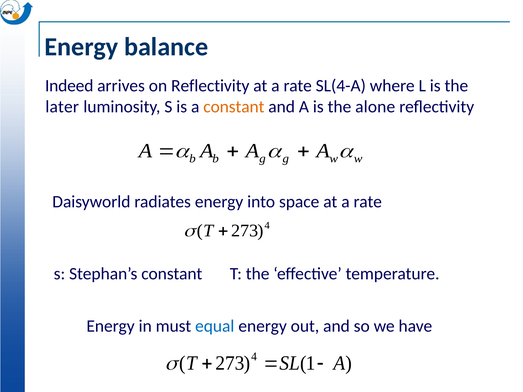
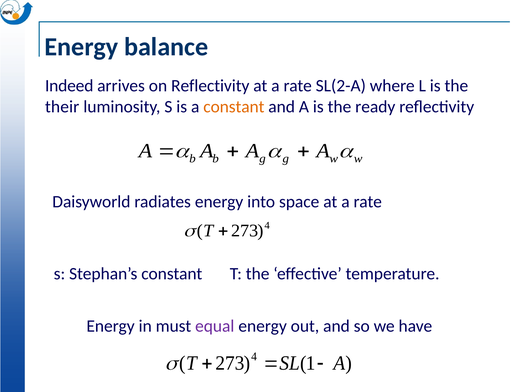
SL(4-A: SL(4-A -> SL(2-A (341, 86)
later: later -> their (62, 107)
alone: alone -> ready (375, 107)
equal colour: blue -> purple (215, 326)
